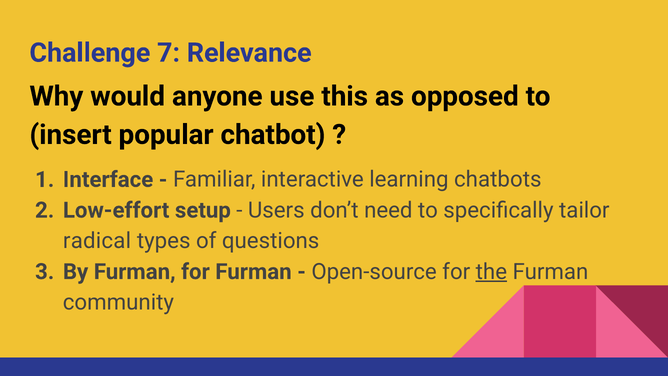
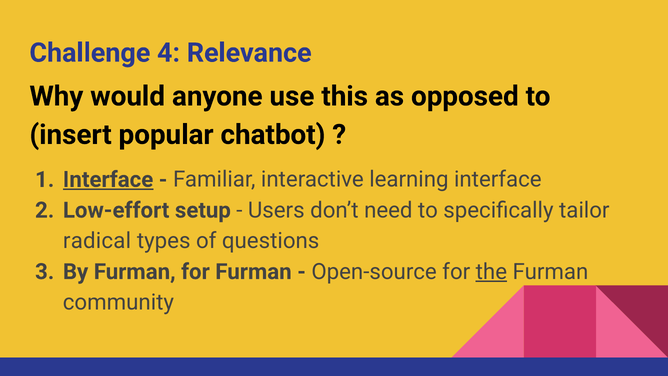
7: 7 -> 4 (169, 53)
Interface underline: none -> present (108, 179)
learning chatbots: chatbots -> interface (498, 179)
